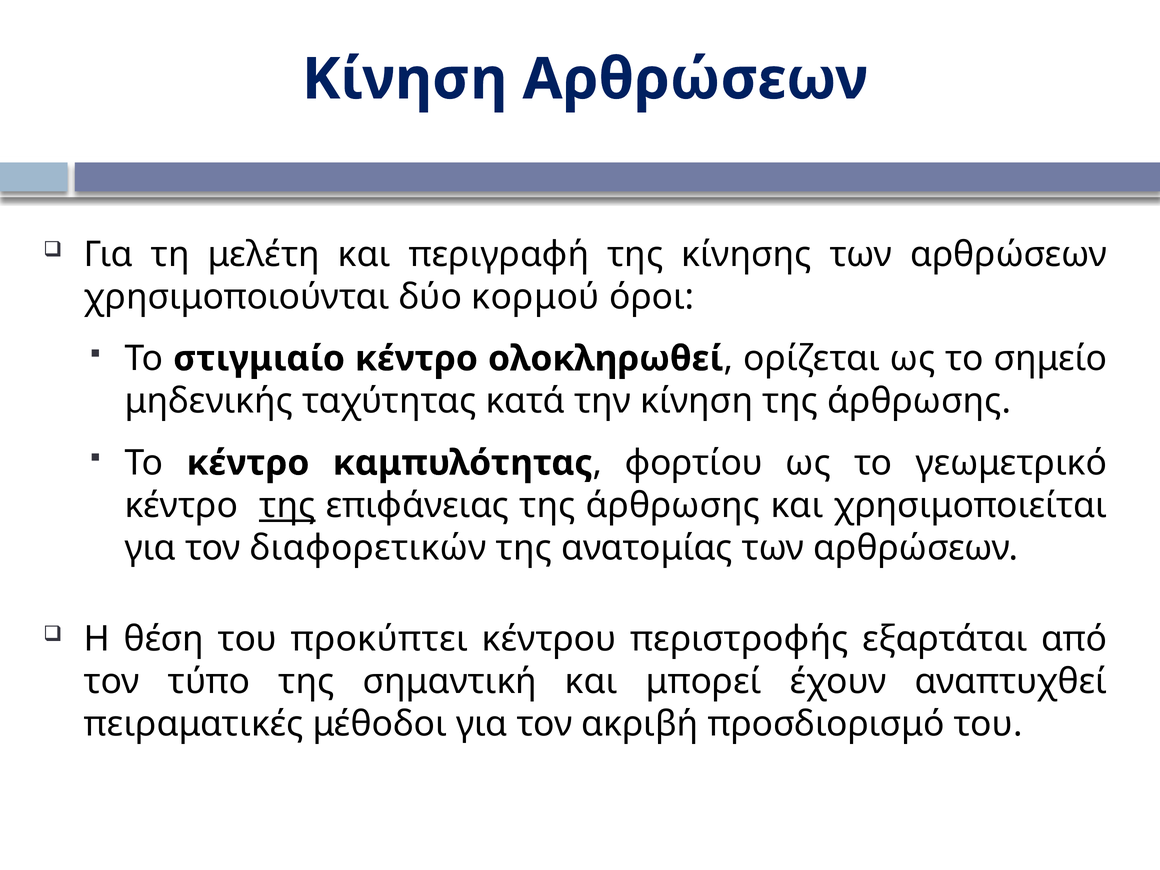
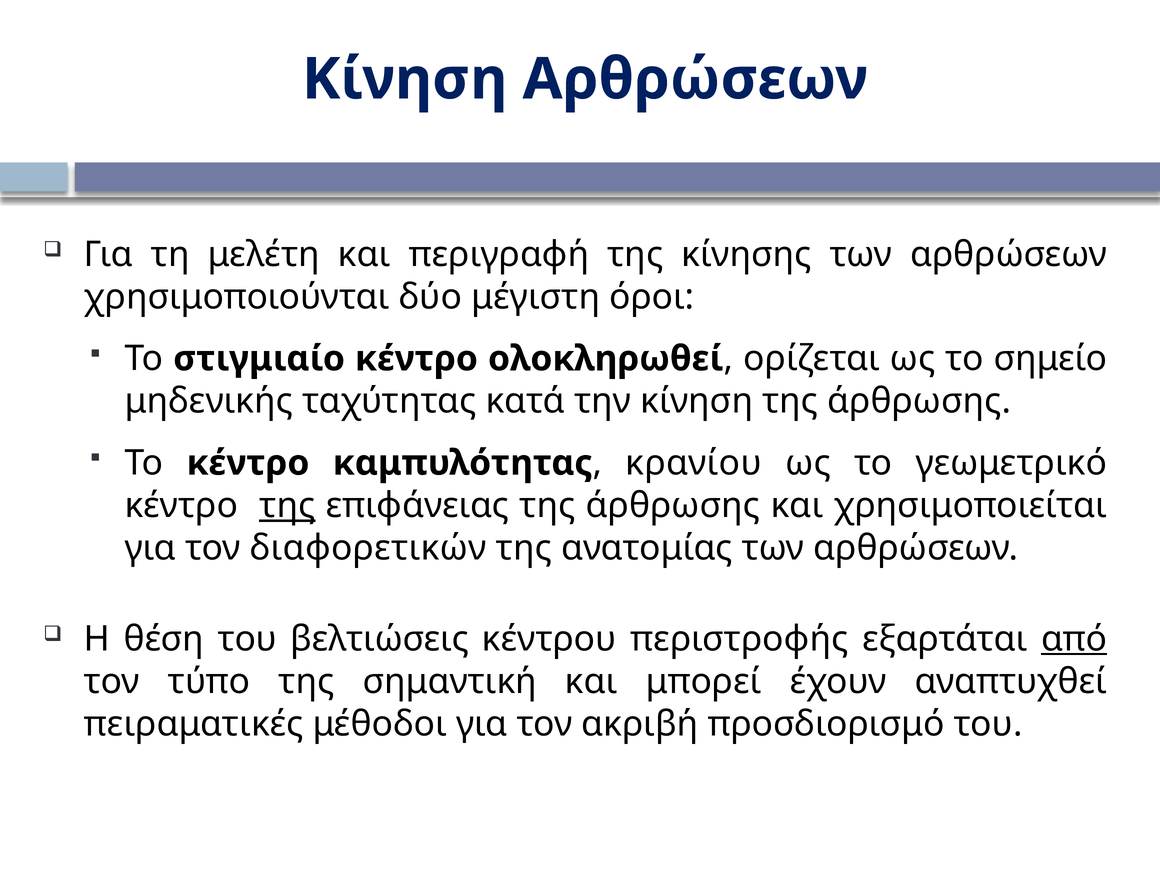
κορμού: κορμού -> μέγιστη (536, 297)
φορτίου: φορτίου -> κρανίου (694, 463)
προκύπτει: προκύπτει -> βελτιώσεις (380, 639)
από underline: none -> present (1074, 639)
